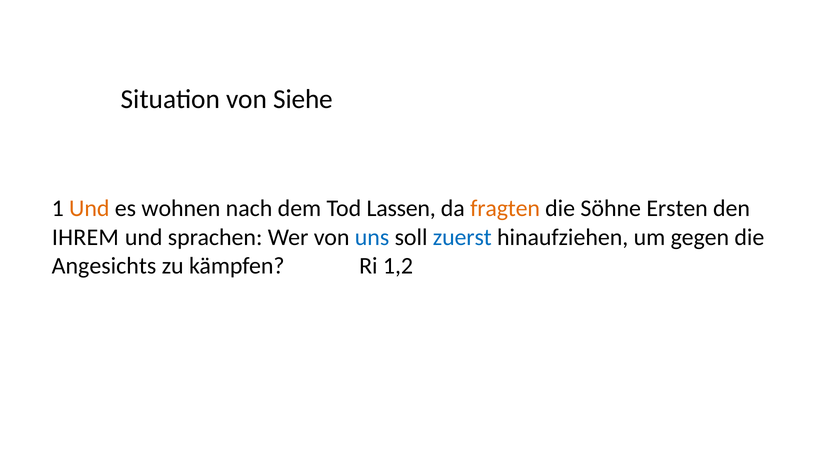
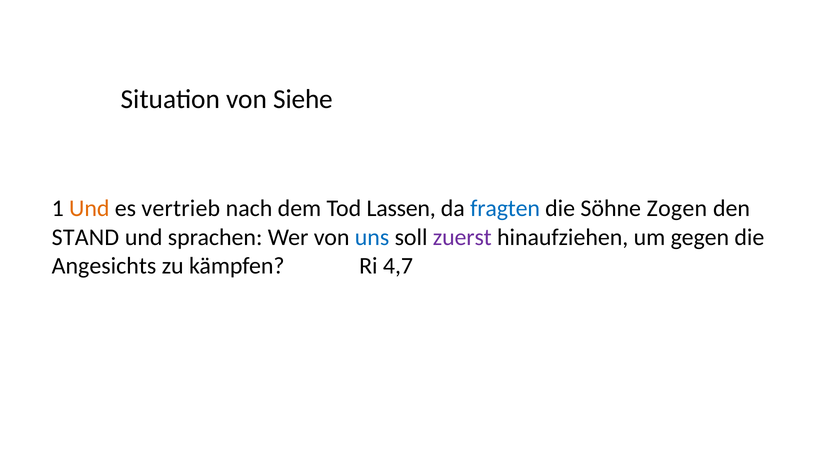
wohnen: wohnen -> vertrieb (181, 209)
fragten colour: orange -> blue (505, 209)
Ersten: Ersten -> Zogen (677, 209)
IHREM: IHREM -> STAND (85, 237)
zuerst colour: blue -> purple (462, 237)
1,2: 1,2 -> 4,7 (398, 266)
